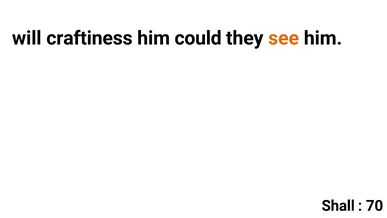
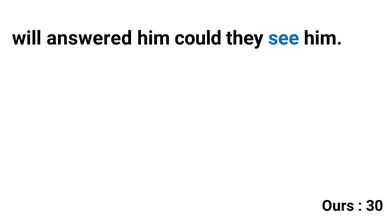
craftiness: craftiness -> answered (89, 38)
see colour: orange -> blue (284, 38)
Shall: Shall -> Ours (338, 206)
70: 70 -> 30 (375, 206)
